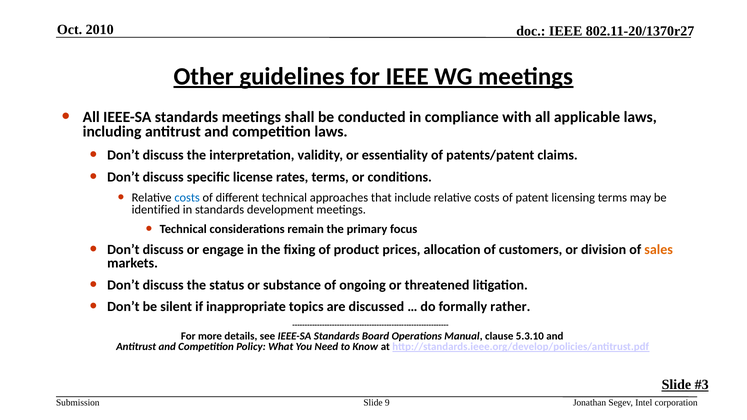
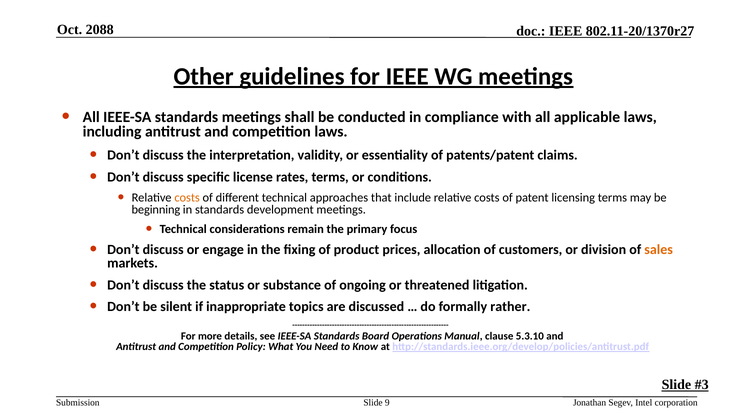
2010: 2010 -> 2088 (100, 30)
costs colour: blue -> orange (187, 198)
identified: identified -> beginning (156, 210)
